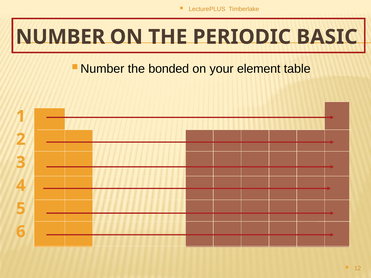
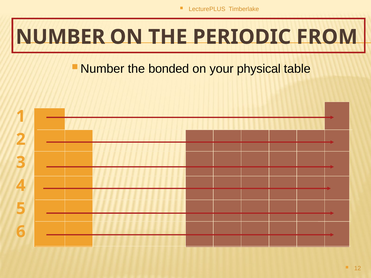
BASIC: BASIC -> FROM (327, 37)
element: element -> physical (259, 69)
